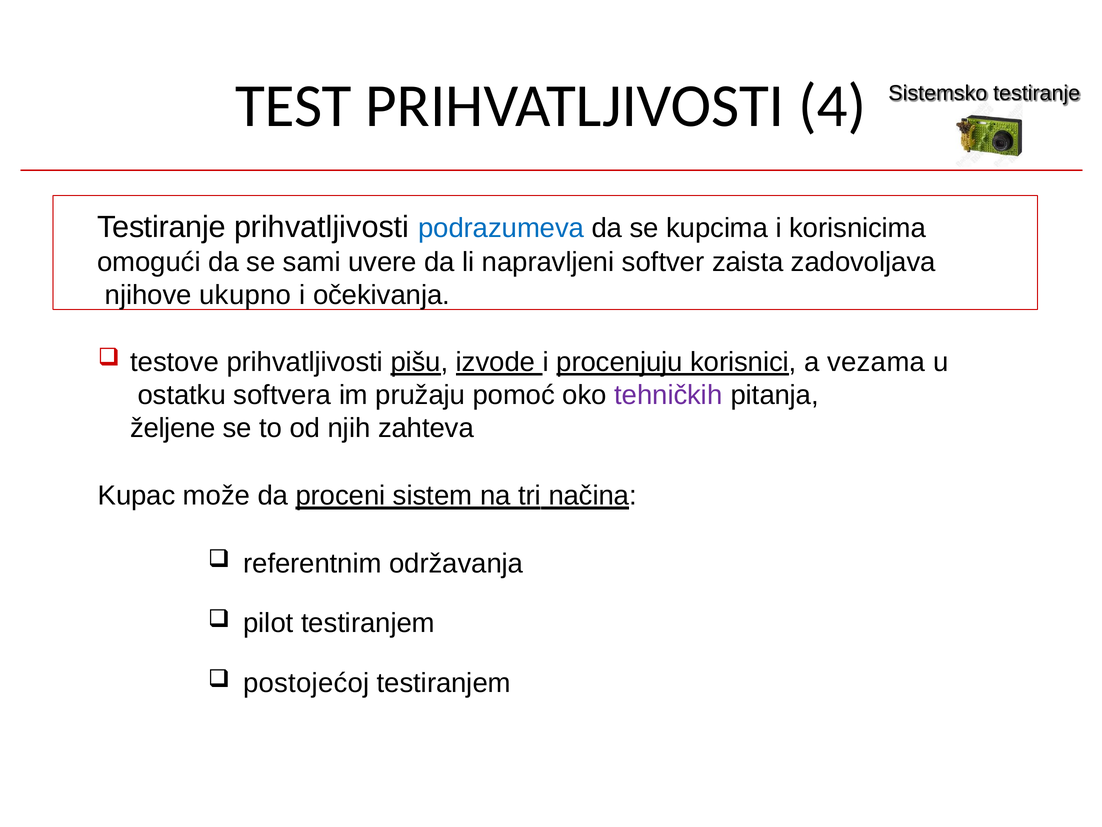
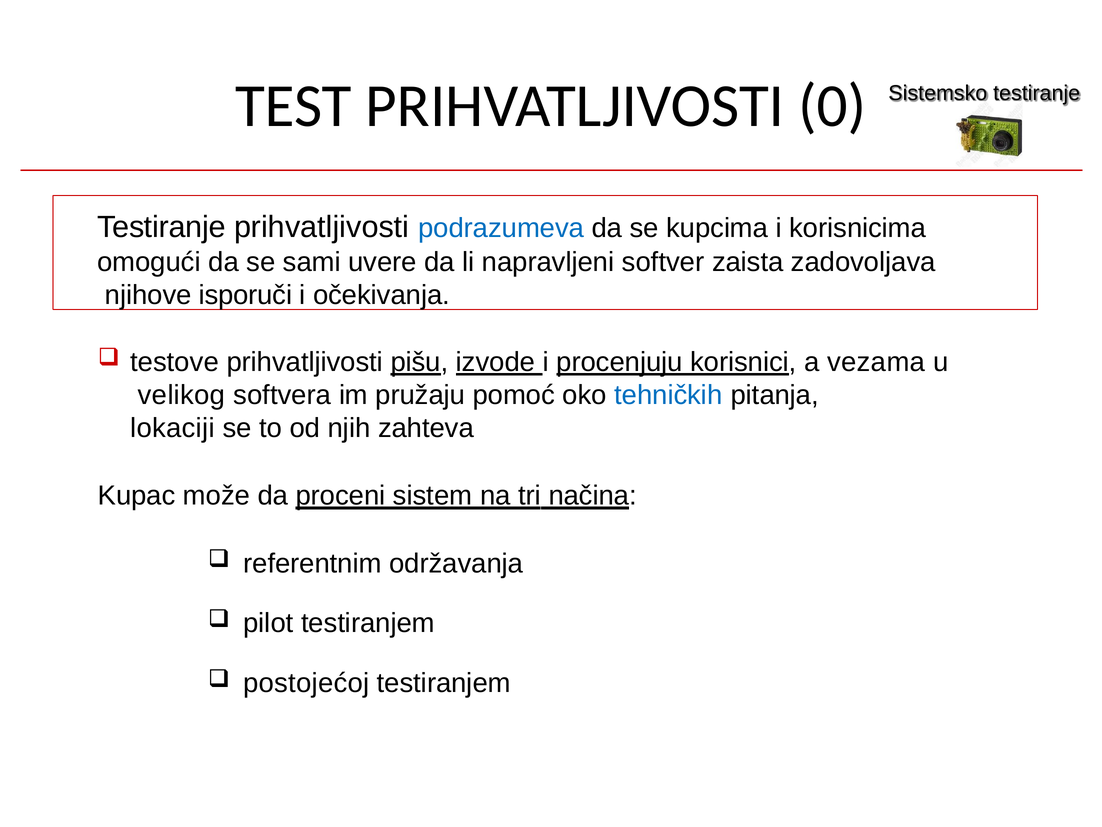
4: 4 -> 0 (832, 106)
ukupno: ukupno -> isporuči (246, 295)
ostatku: ostatku -> velikog (182, 395)
tehničkih colour: purple -> blue (668, 395)
željene: željene -> lokaciji (173, 428)
